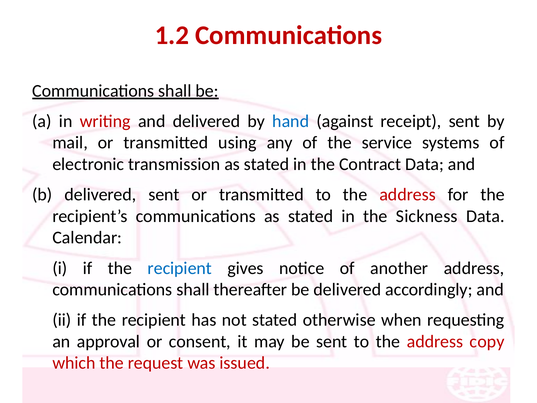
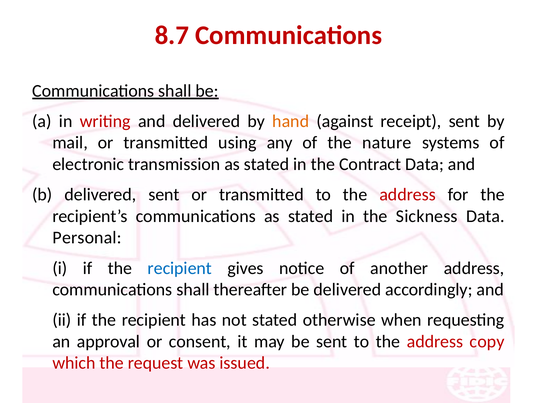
1.2: 1.2 -> 8.7 (172, 35)
hand colour: blue -> orange (291, 121)
service: service -> nature (387, 143)
Calendar: Calendar -> Personal (87, 238)
